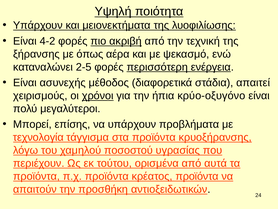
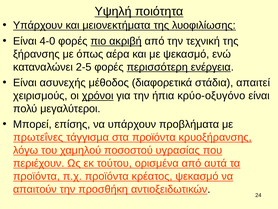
4-2: 4-2 -> 4-0 (48, 41)
τεχνολογία: τεχνολογία -> πρωτεΐνες (38, 137)
κρέατος προϊόντα: προϊόντα -> ψεκασμό (197, 176)
